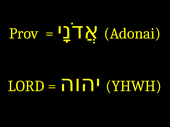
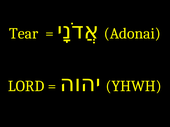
Prov: Prov -> Tear (24, 34)
